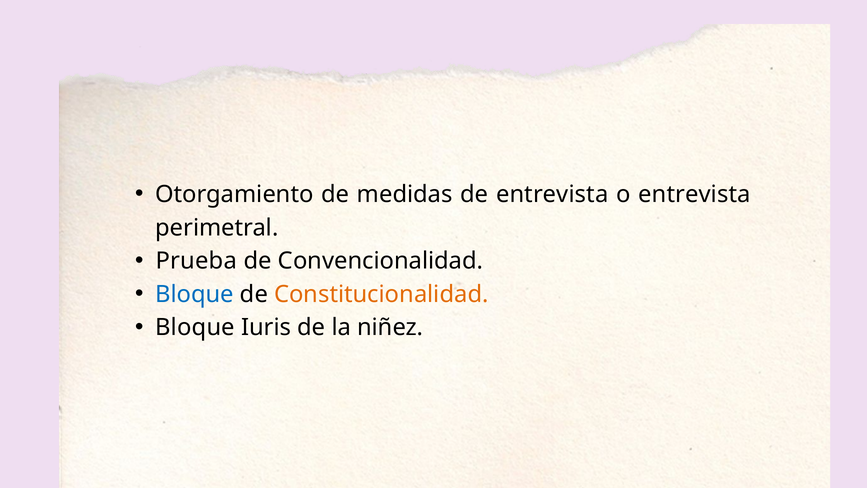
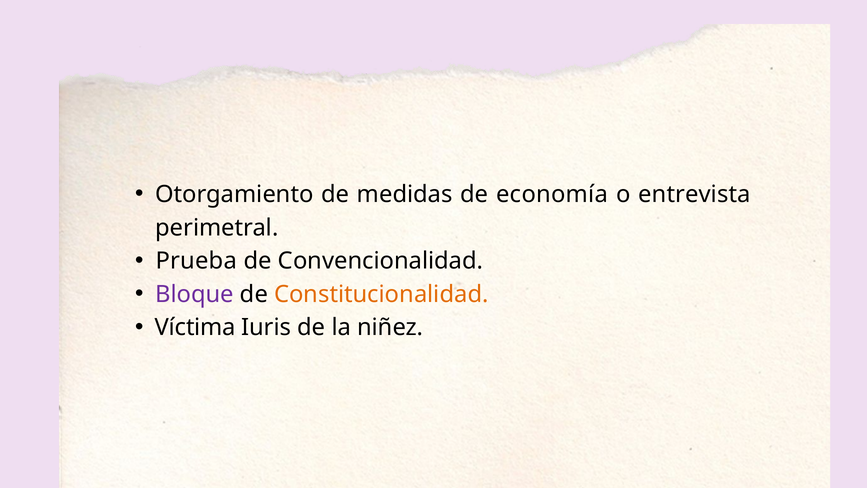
de entrevista: entrevista -> economía (552, 194)
Bloque colour: blue -> purple (195, 294)
Bloque: Bloque -> Víctima (195, 327)
